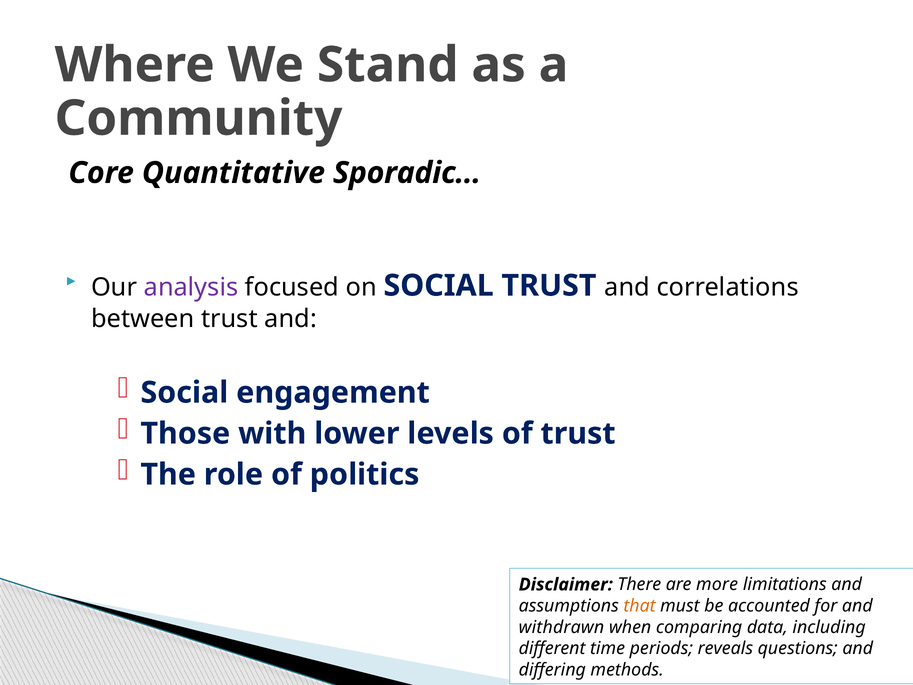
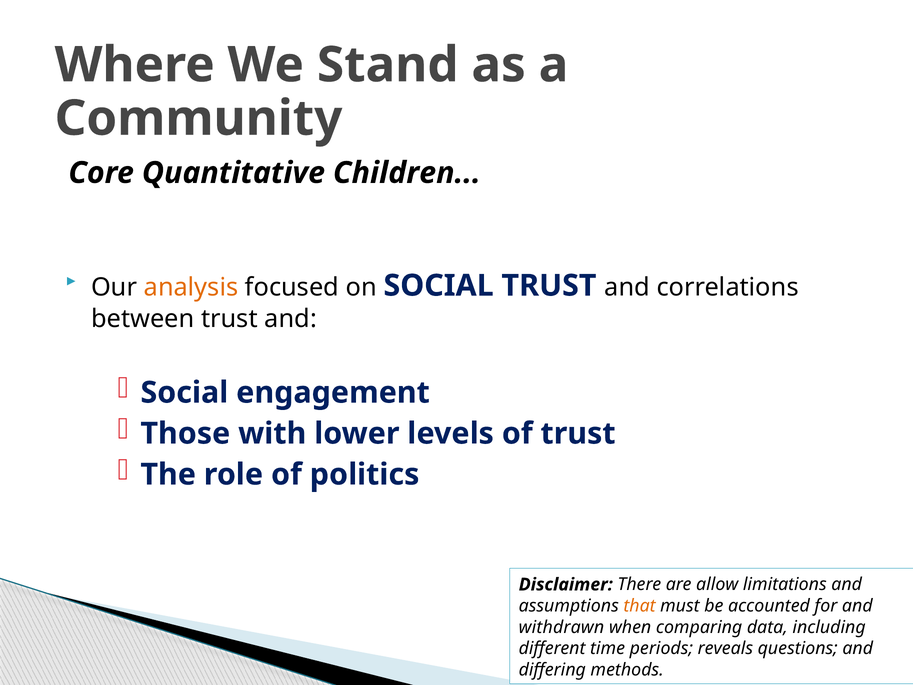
Sporadic: Sporadic -> Children (407, 173)
analysis colour: purple -> orange (191, 287)
more: more -> allow (717, 584)
